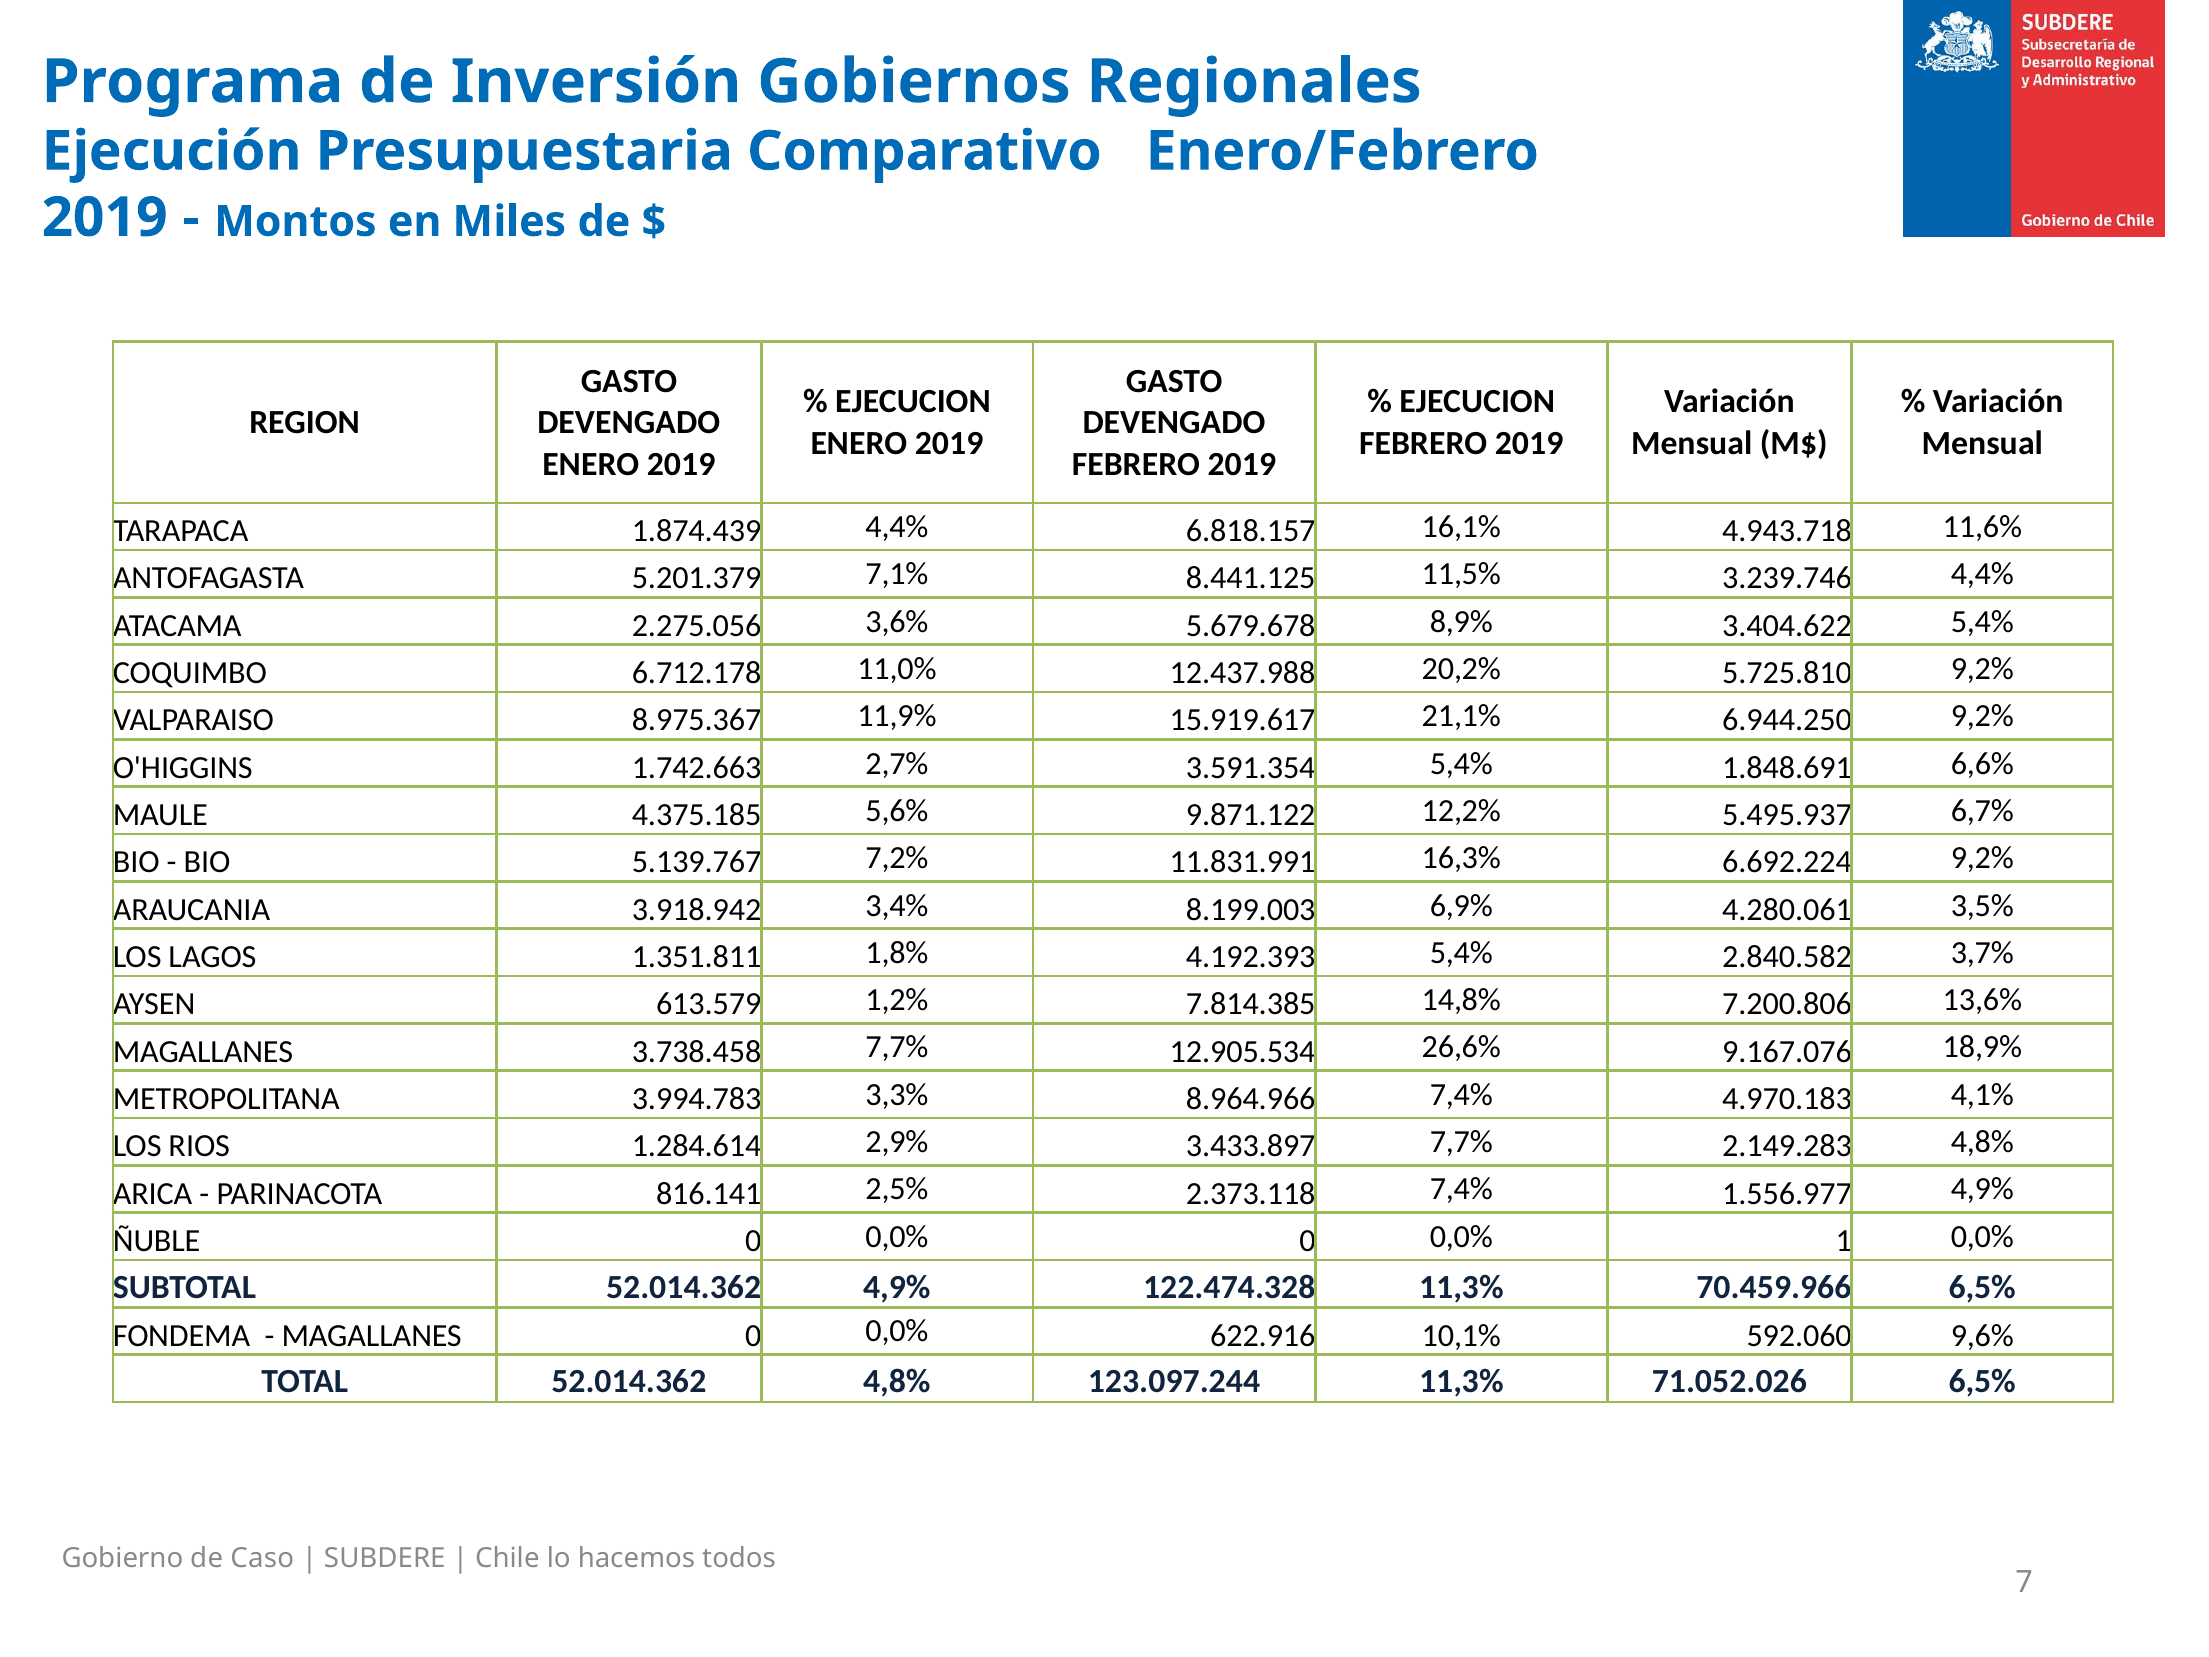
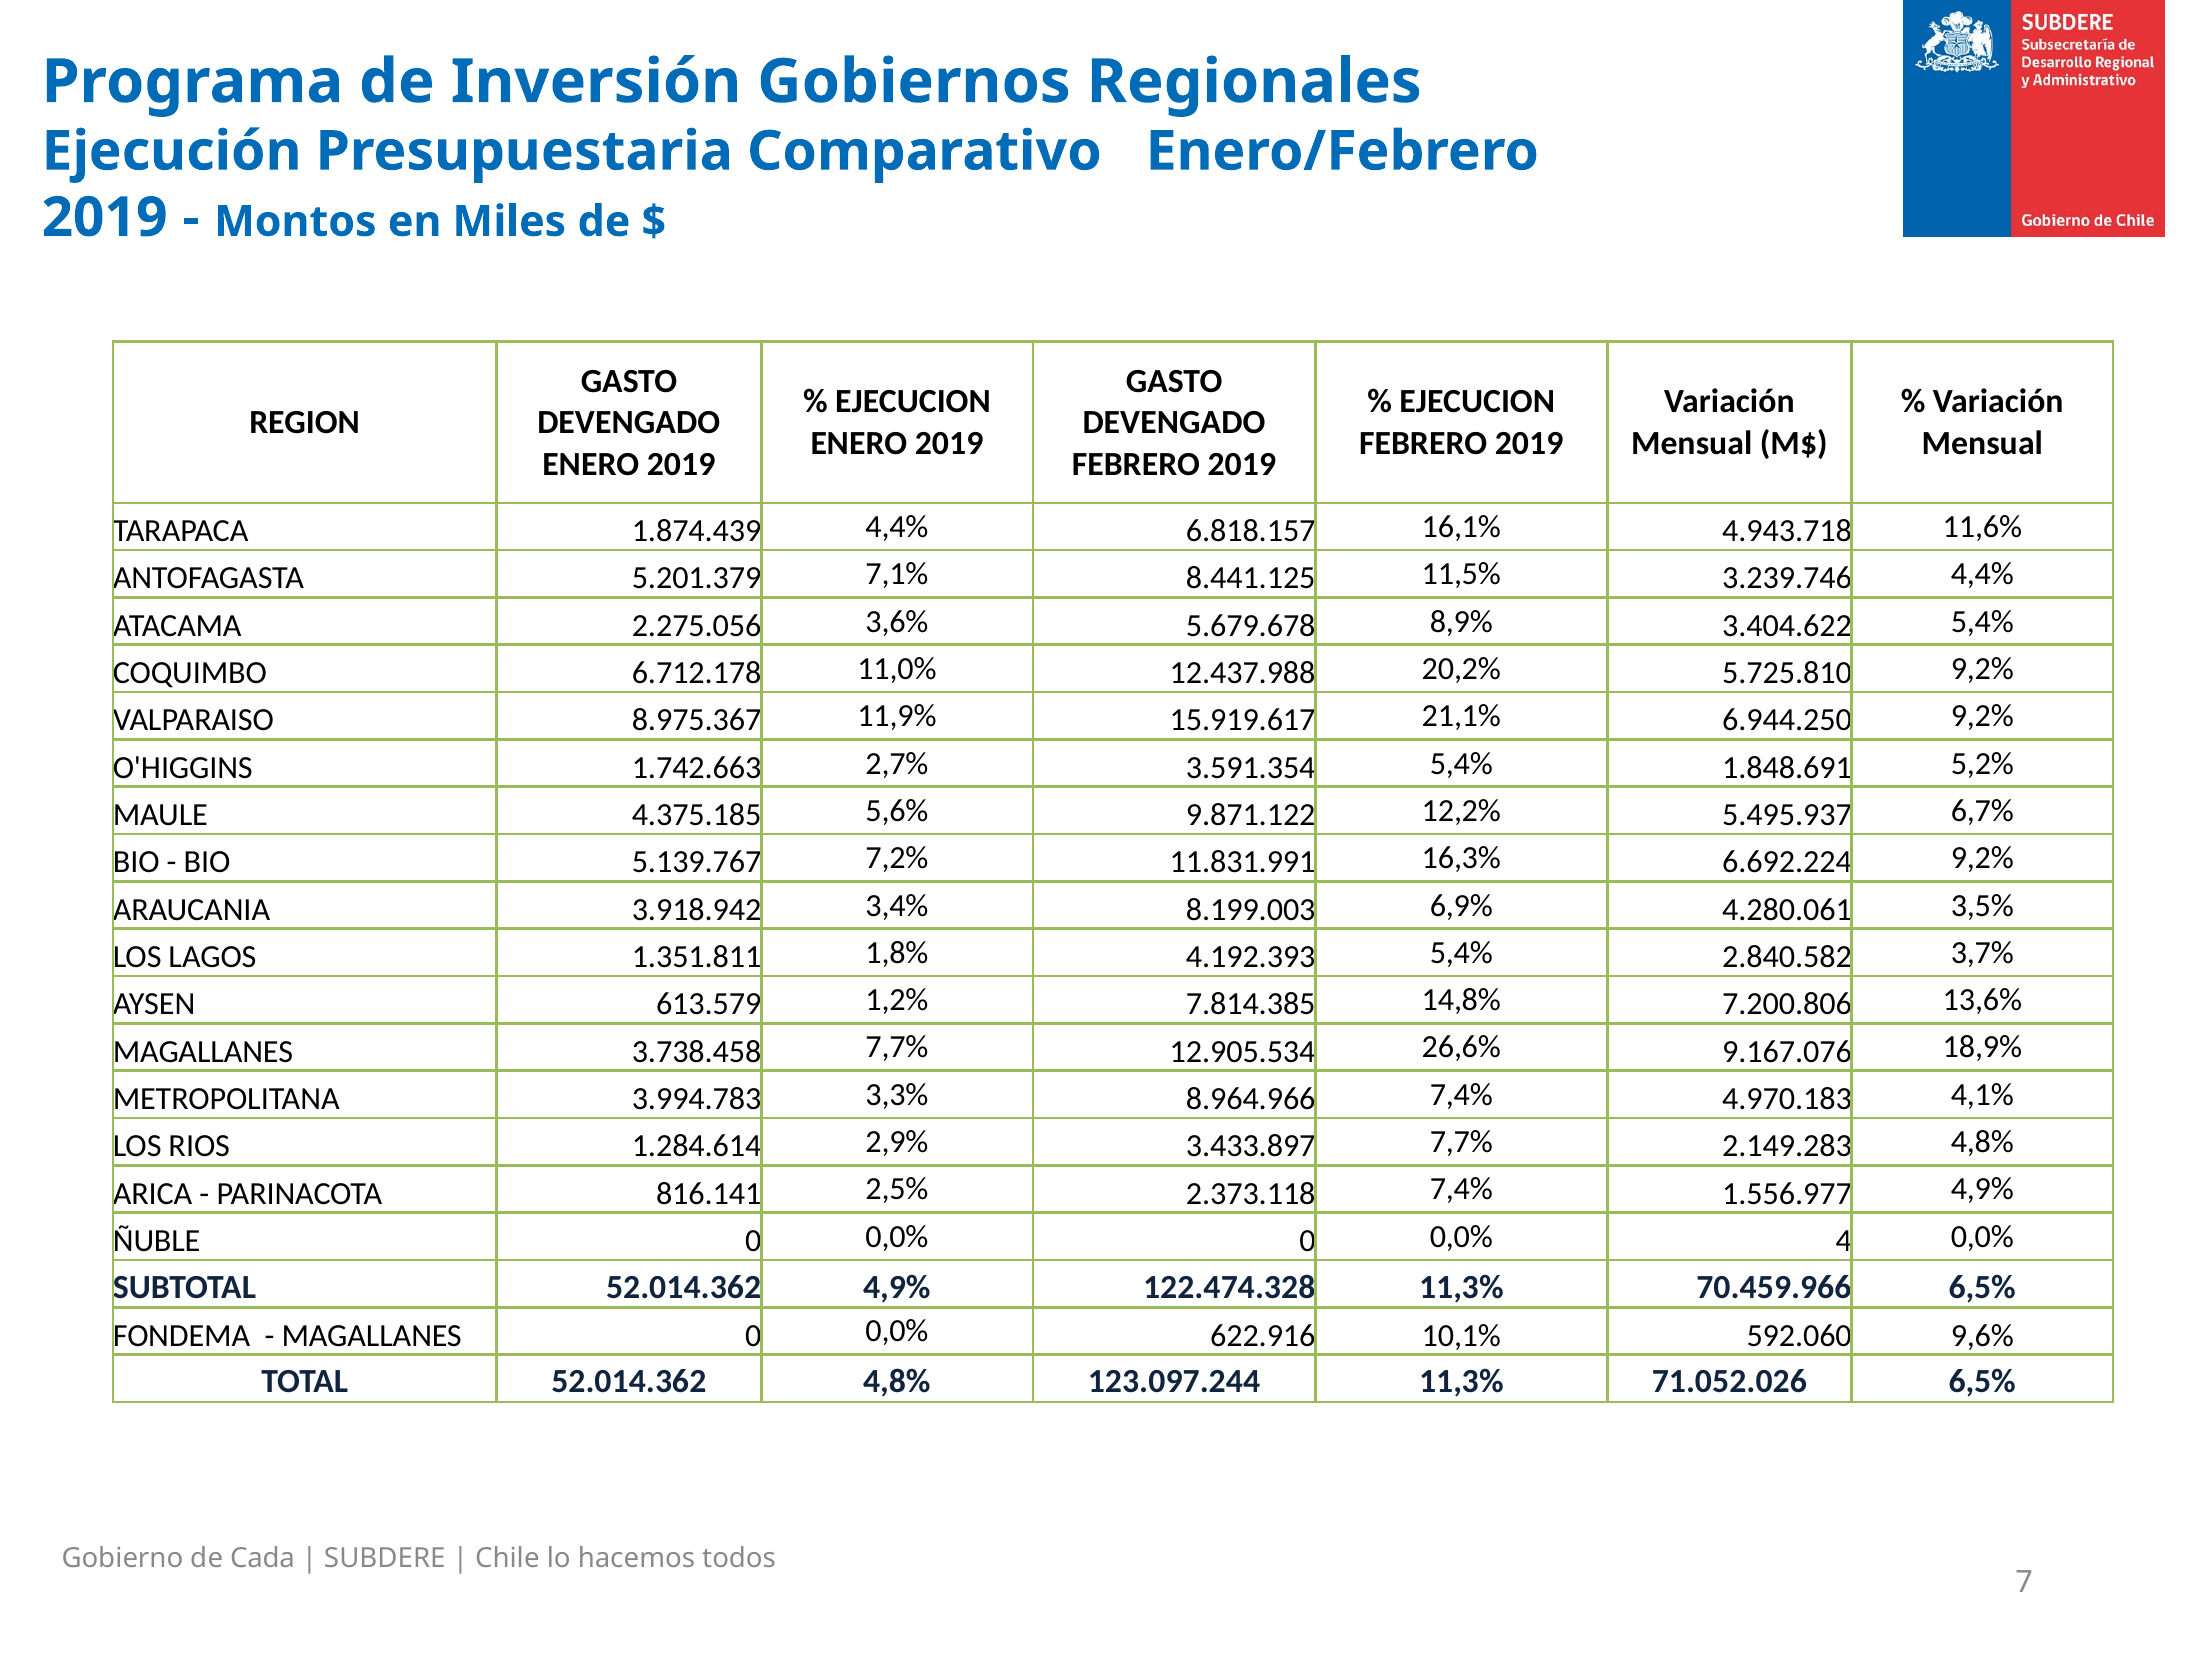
6,6%: 6,6% -> 5,2% (1982, 763)
1: 1 -> 4 (1844, 1241)
Caso: Caso -> Cada (262, 1558)
